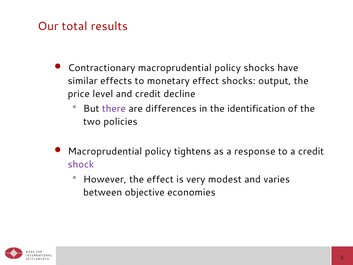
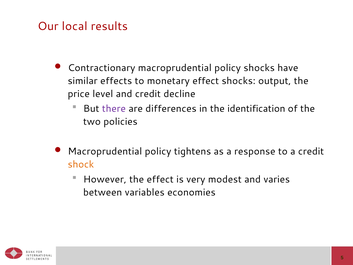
total: total -> local (75, 26)
shock colour: purple -> orange (81, 164)
objective: objective -> variables (145, 192)
